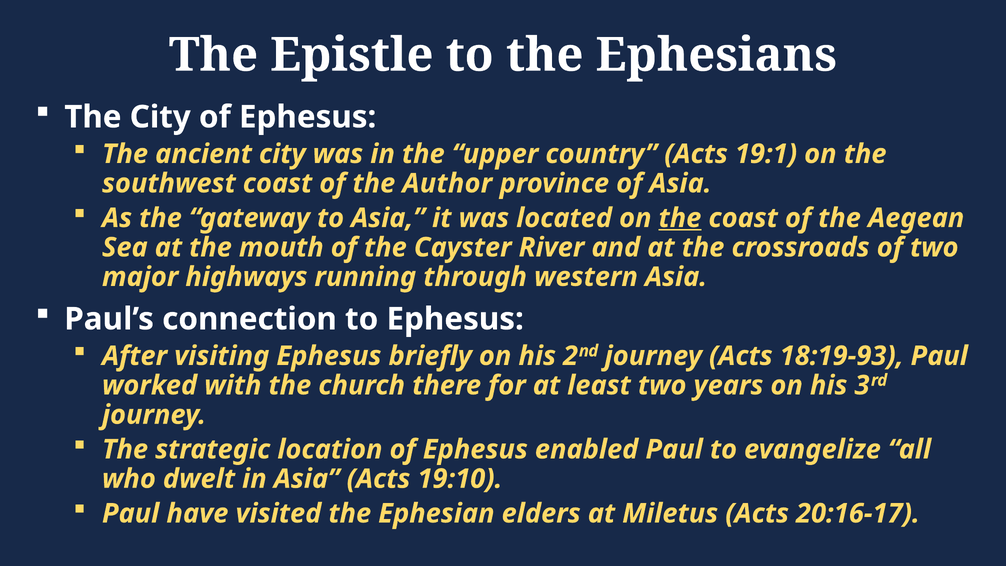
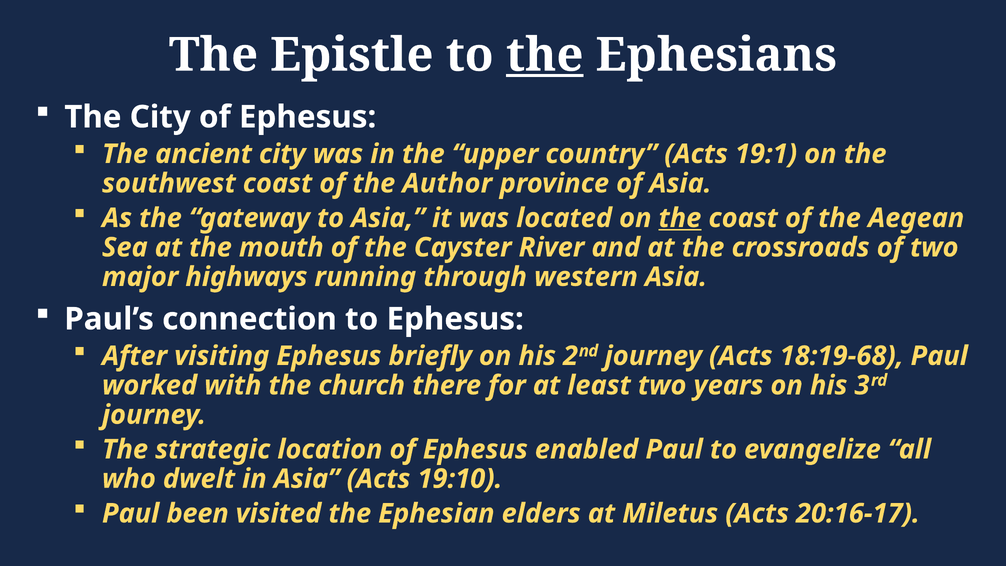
the underline: none -> present (545, 55)
18:19-93: 18:19-93 -> 18:19-68 (842, 356)
have: have -> been (198, 513)
